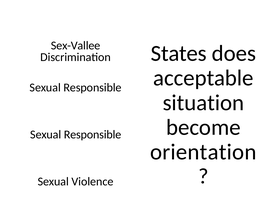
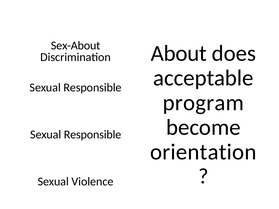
Sex-Vallee: Sex-Vallee -> Sex-About (76, 46)
States: States -> About (179, 53)
situation: situation -> program (203, 103)
